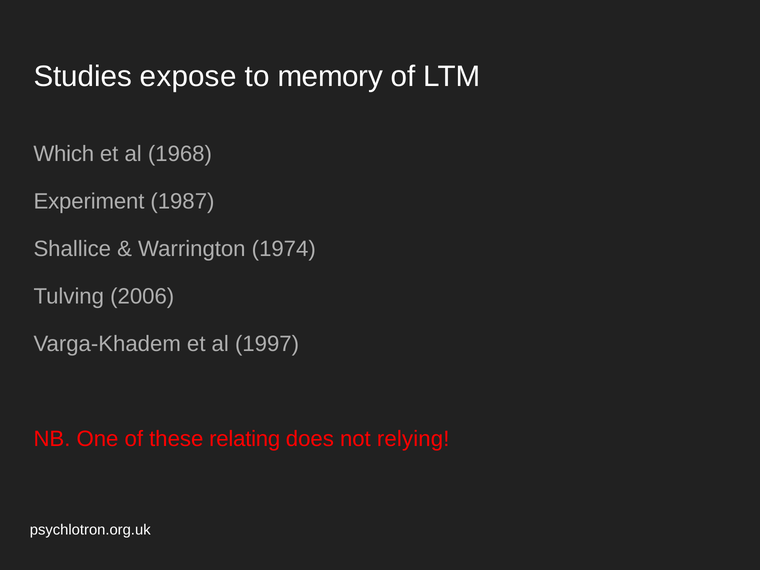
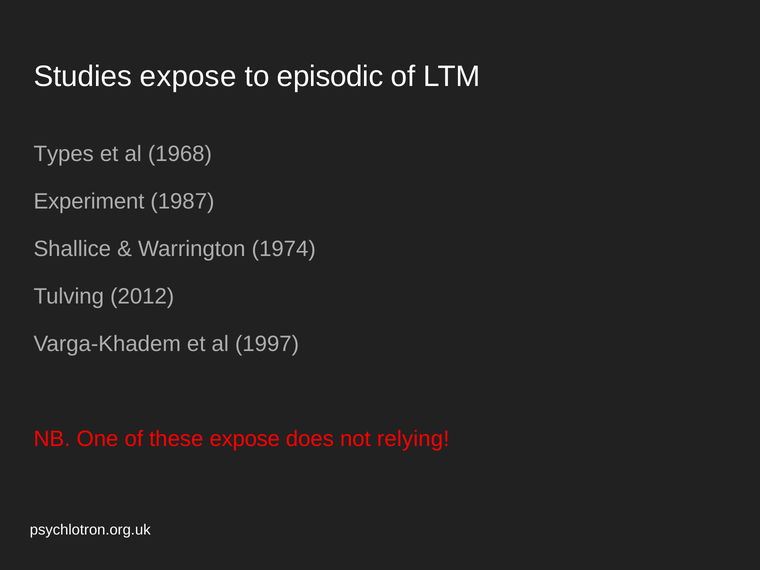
memory: memory -> episodic (330, 77)
Which: Which -> Types (64, 154)
2006: 2006 -> 2012 (142, 297)
these relating: relating -> expose (245, 439)
